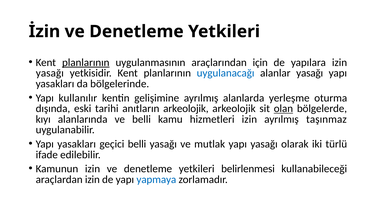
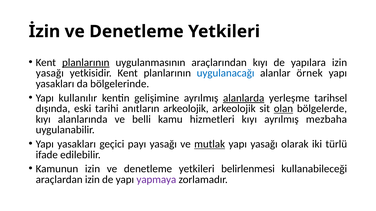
araçlarından için: için -> kıyı (260, 63)
alanlar yasağı: yasağı -> örnek (310, 73)
alanlarda underline: none -> present (244, 98)
oturma: oturma -> tarihsel (331, 98)
hizmetleri izin: izin -> kıyı (249, 119)
taşınmaz: taşınmaz -> mezbaha (326, 119)
geçici belli: belli -> payı (137, 144)
mutlak underline: none -> present (210, 144)
yapmaya colour: blue -> purple (156, 180)
